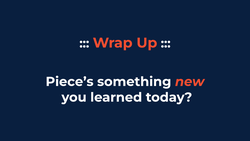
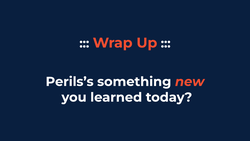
Piece’s: Piece’s -> Perils’s (70, 81)
